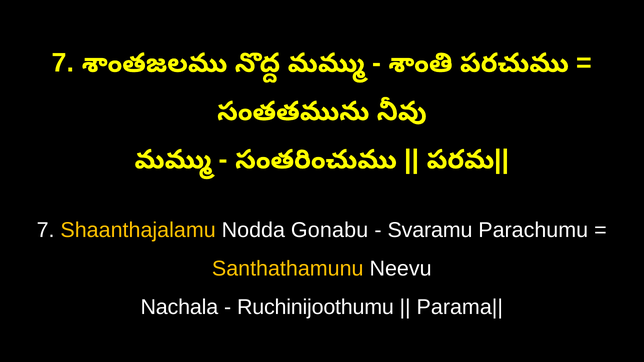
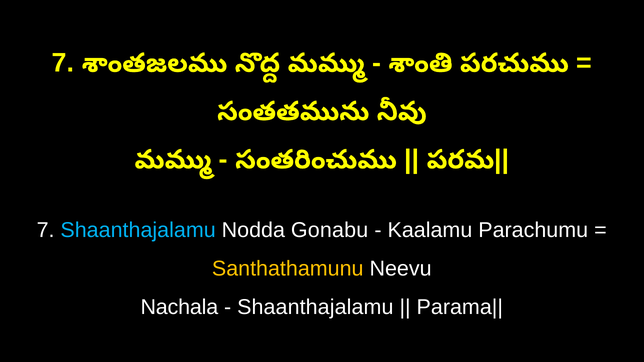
Shaanthajalamu colour: yellow -> light blue (138, 230)
Svaramu: Svaramu -> Kaalamu (430, 230)
Ruchinijoothumu: Ruchinijoothumu -> Shaanthajalamu (315, 307)
